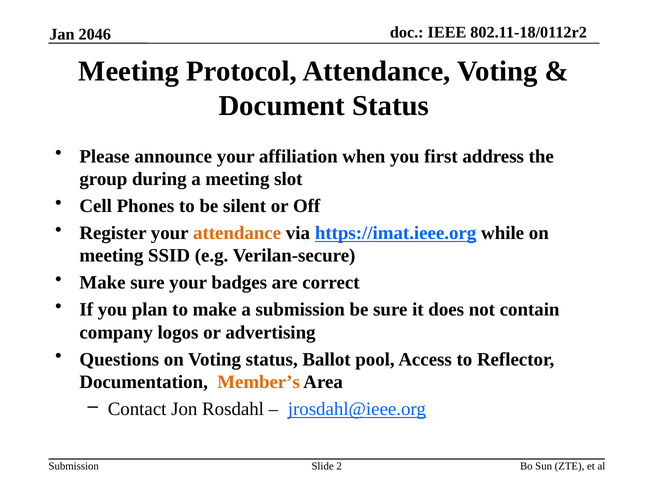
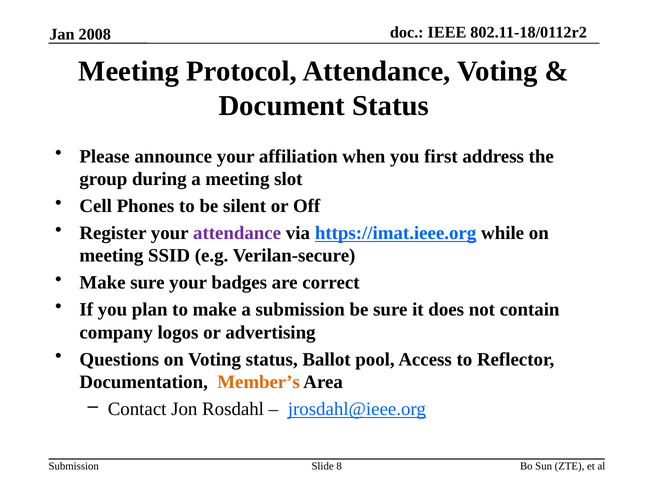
2046: 2046 -> 2008 (95, 35)
attendance colour: orange -> purple (237, 233)
2: 2 -> 8 (339, 466)
